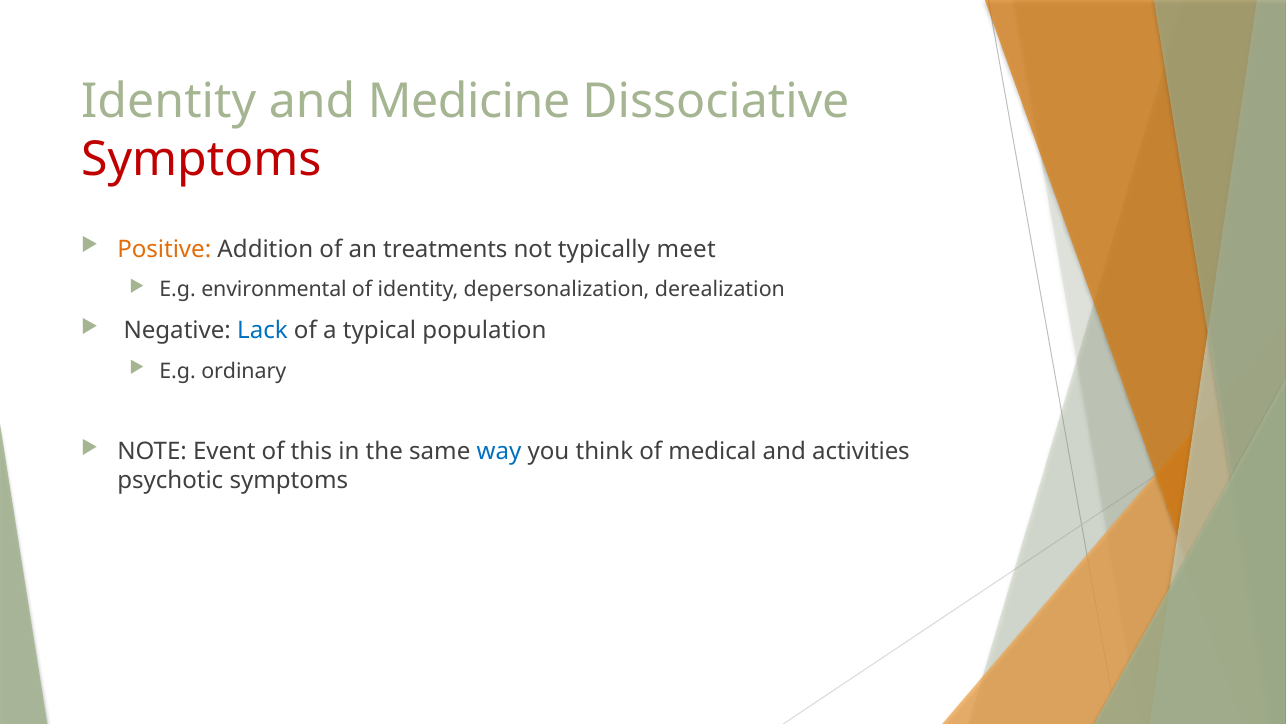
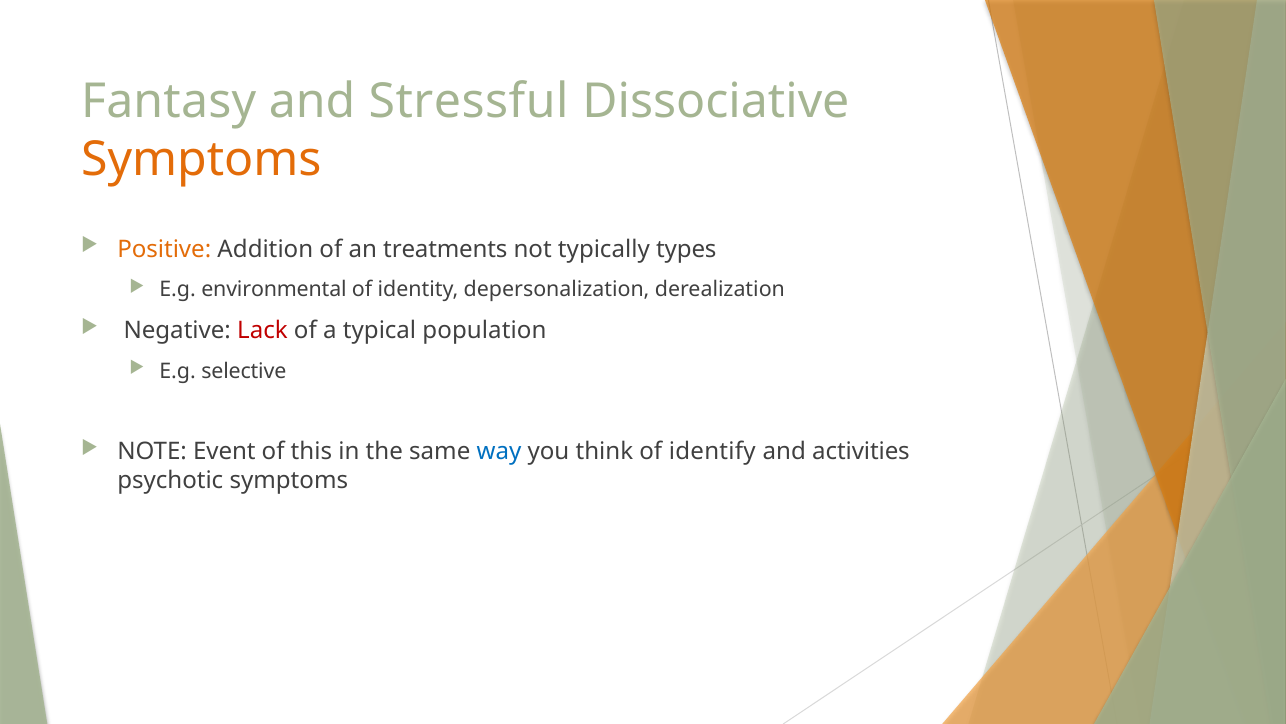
Identity: Identity -> Fantasy (169, 101)
Medicine: Medicine -> Stressful (469, 101)
Symptoms colour: red -> orange (201, 159)
meet: meet -> types (686, 249)
Lack colour: blue -> red (262, 330)
ordinary: ordinary -> selective (244, 371)
medical: medical -> identify (712, 451)
